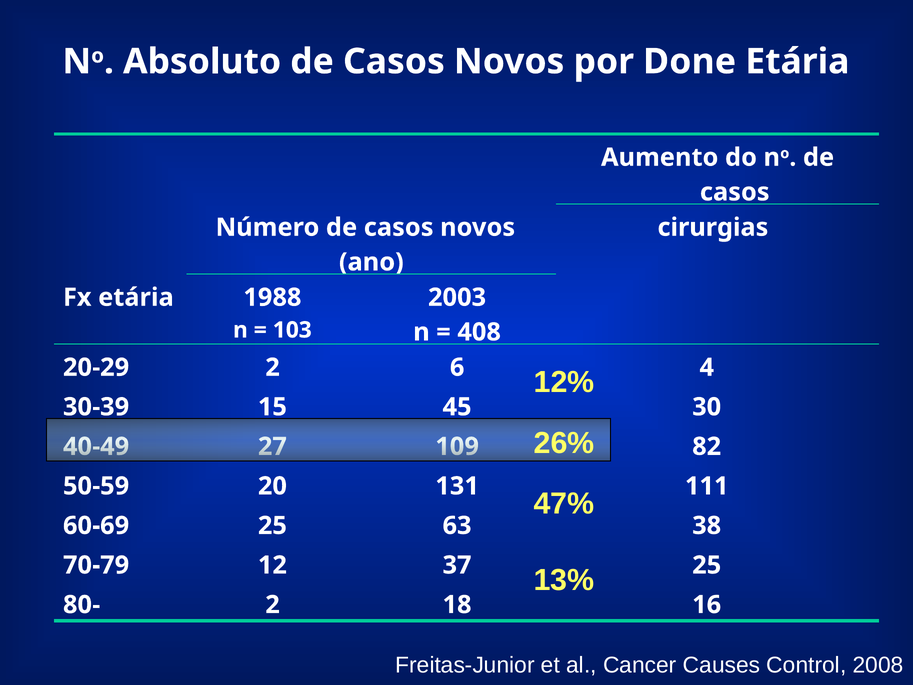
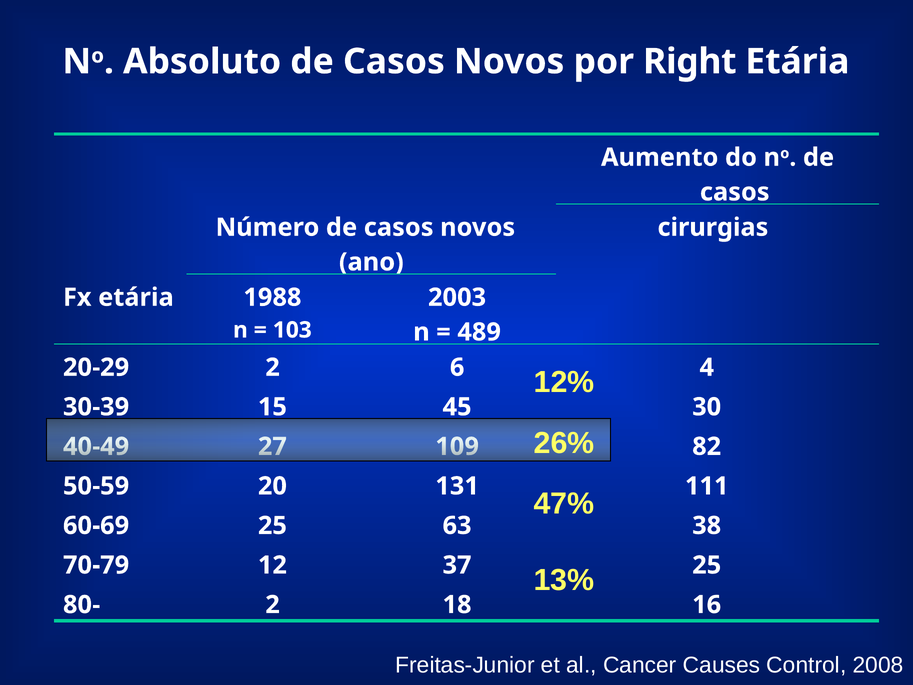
Done: Done -> Right (690, 62)
408: 408 -> 489 (479, 332)
